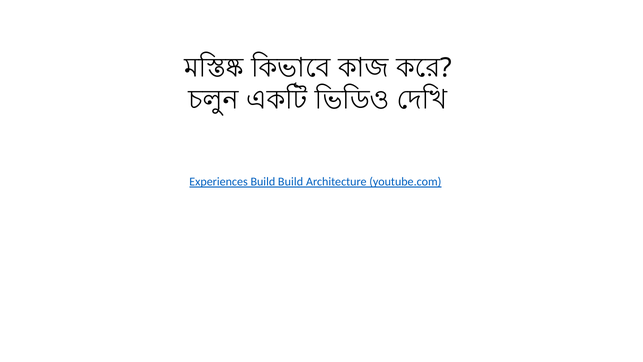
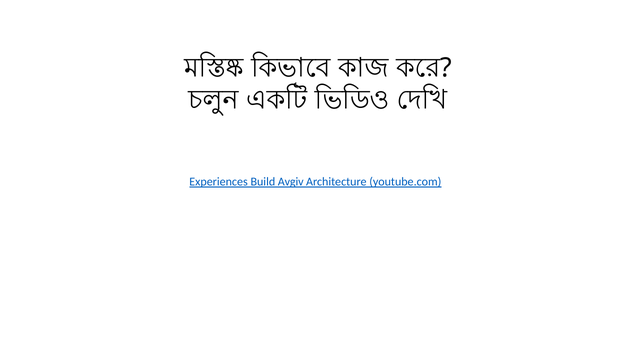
Build Build: Build -> Avgiv (291, 182)
